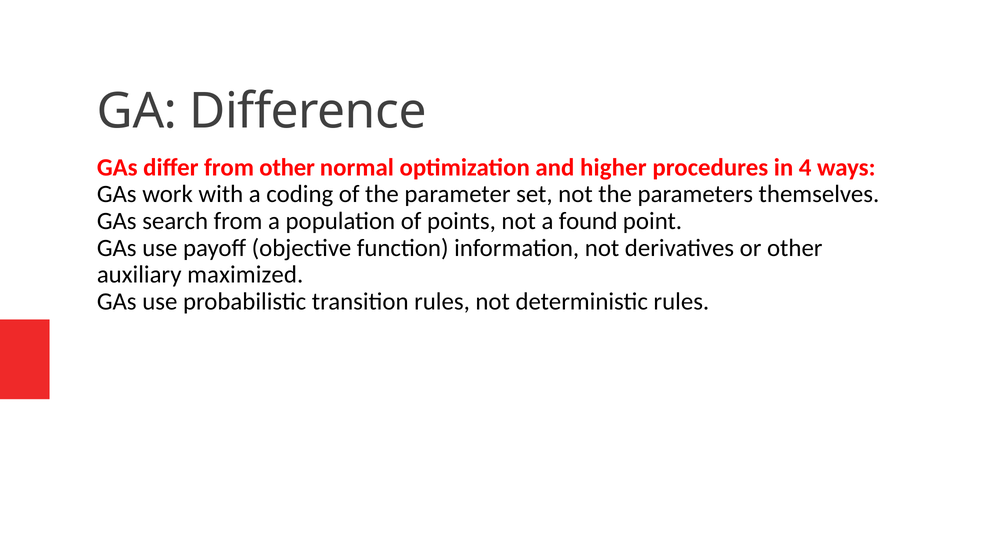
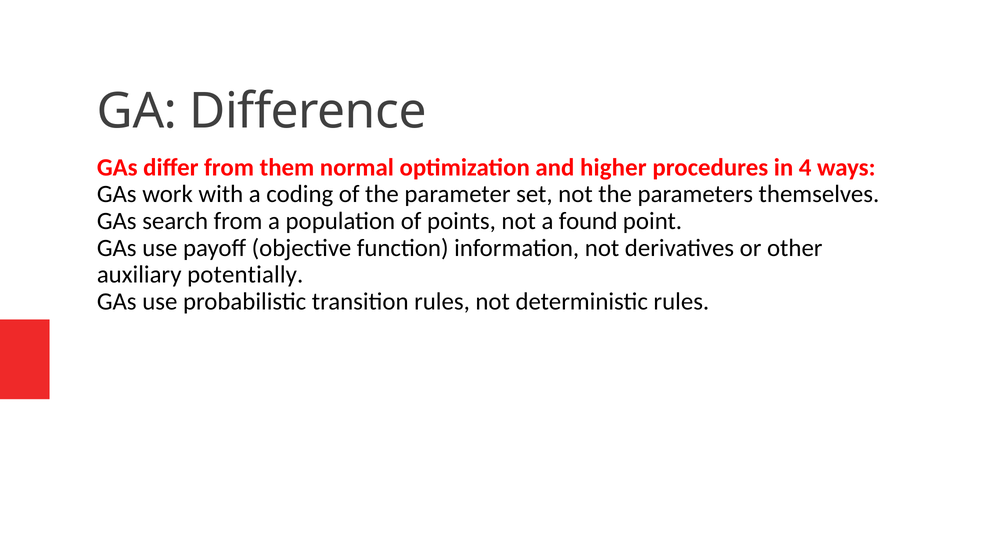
from other: other -> them (287, 167)
maximized: maximized -> potentially (245, 275)
